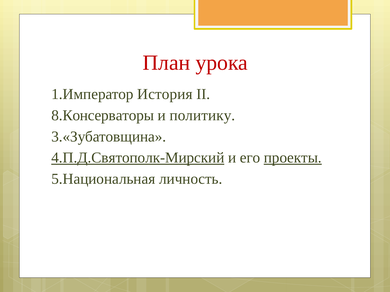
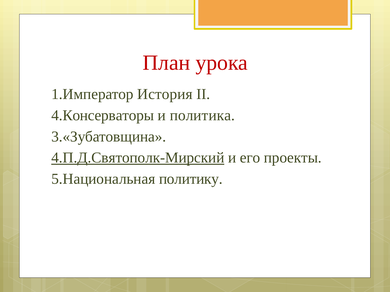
8.Консерваторы: 8.Консерваторы -> 4.Консерваторы (103, 116)
политику: политику -> политика (202, 116)
проекты underline: present -> none (293, 158)
личность: личность -> политику (191, 179)
